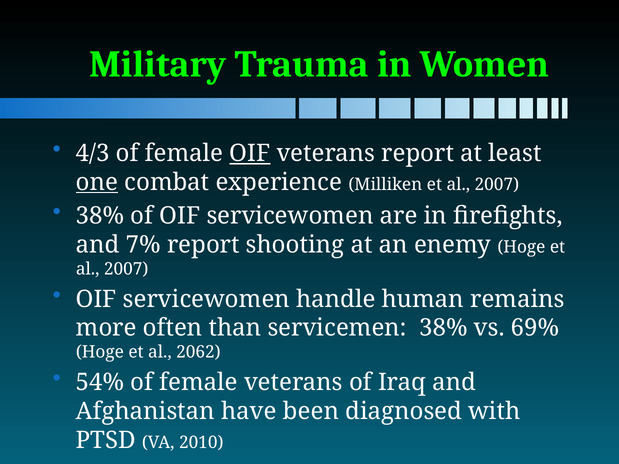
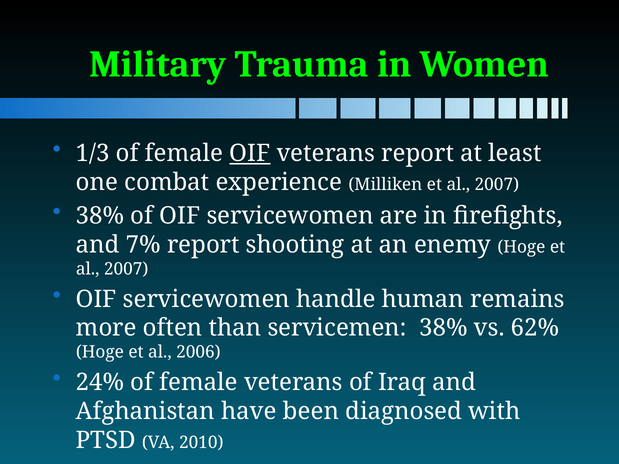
4/3: 4/3 -> 1/3 (93, 153)
one underline: present -> none (97, 182)
69%: 69% -> 62% (535, 328)
2062: 2062 -> 2006 (198, 352)
54%: 54% -> 24% (100, 383)
